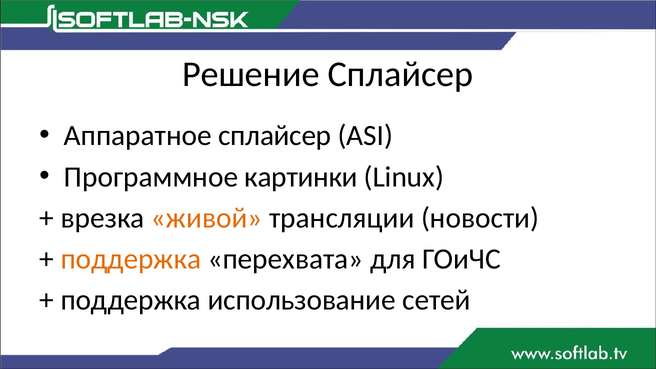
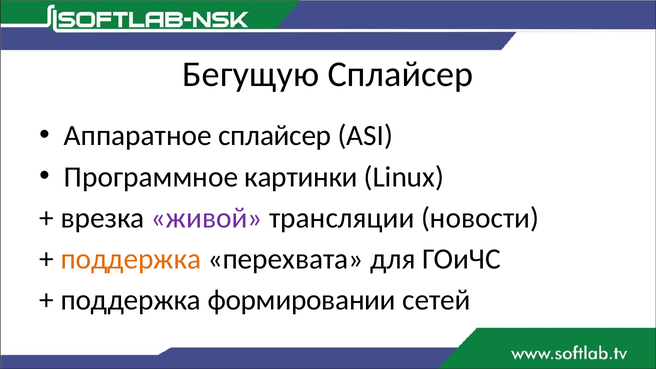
Решение: Решение -> Бегущую (251, 74)
живой colour: orange -> purple (207, 218)
использование: использование -> формировании (302, 300)
